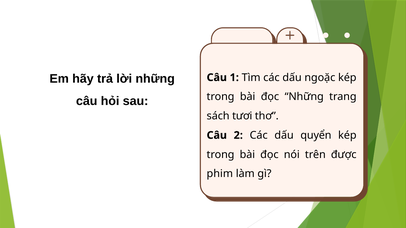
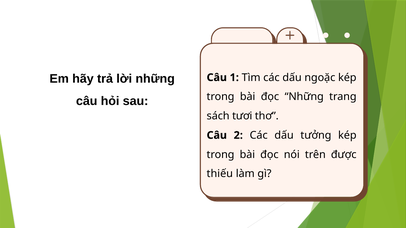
quyển: quyển -> tưởng (316, 136)
phim: phim -> thiếu (220, 174)
